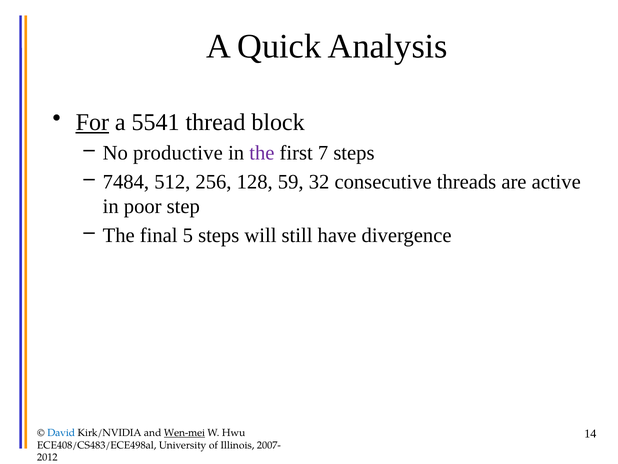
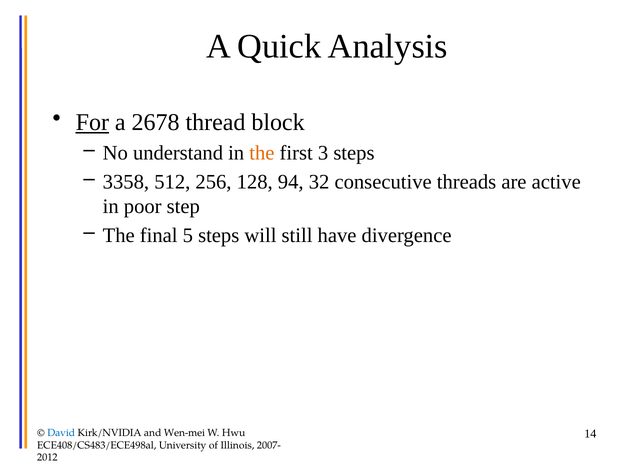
5541: 5541 -> 2678 (156, 122)
productive: productive -> understand (178, 153)
the colour: purple -> orange (262, 153)
7: 7 -> 3 (323, 153)
7484: 7484 -> 3358 (126, 182)
59: 59 -> 94 (291, 182)
Wen-mei underline: present -> none (184, 432)
